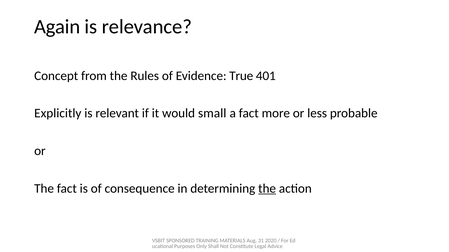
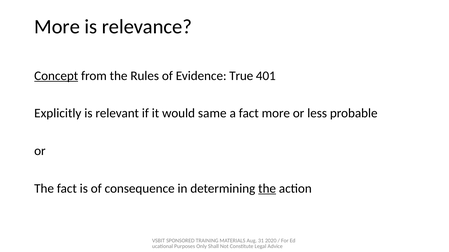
Again: Again -> More (57, 27)
Concept underline: none -> present (56, 76)
small: small -> same (212, 114)
